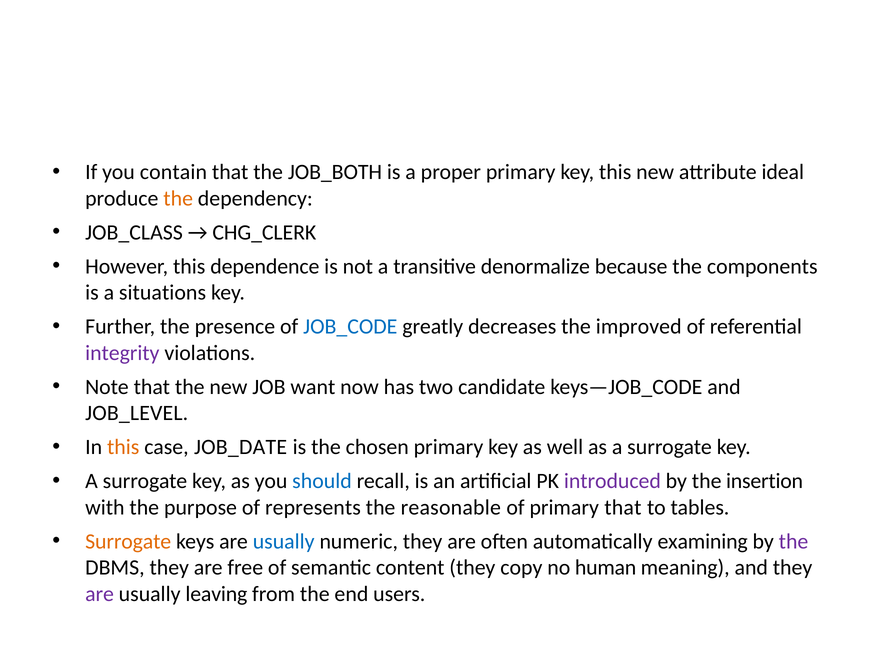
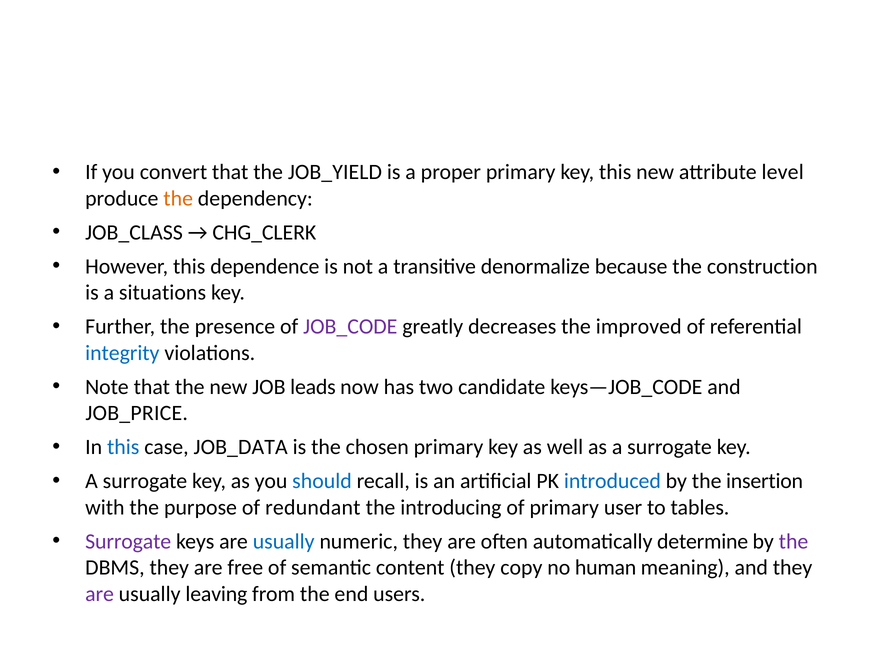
contain: contain -> convert (173, 172)
JOB_BOTH: JOB_BOTH -> JOB_YIELD (335, 172)
ideal: ideal -> level (783, 172)
components: components -> construction (762, 266)
JOB_CODE colour: blue -> purple (350, 326)
integrity colour: purple -> blue (122, 353)
want: want -> leads (313, 387)
JOB_LEVEL: JOB_LEVEL -> JOB_PRICE (137, 413)
this colour: orange -> blue (123, 447)
JOB_DATE: JOB_DATE -> JOB_DATA (241, 447)
introduced colour: purple -> blue (612, 481)
represents: represents -> redundant (313, 507)
reasonable: reasonable -> introducing (451, 507)
primary that: that -> user (623, 507)
Surrogate colour: orange -> purple (128, 541)
examining: examining -> determine (703, 541)
